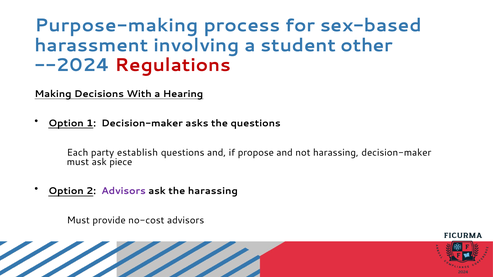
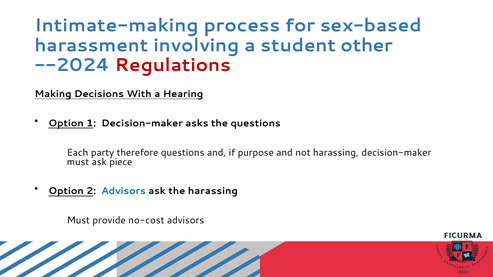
Purpose-making: Purpose-making -> Intimate-making (117, 25)
establish: establish -> therefore (138, 153)
propose: propose -> purpose (256, 153)
Advisors colour: purple -> blue (124, 191)
